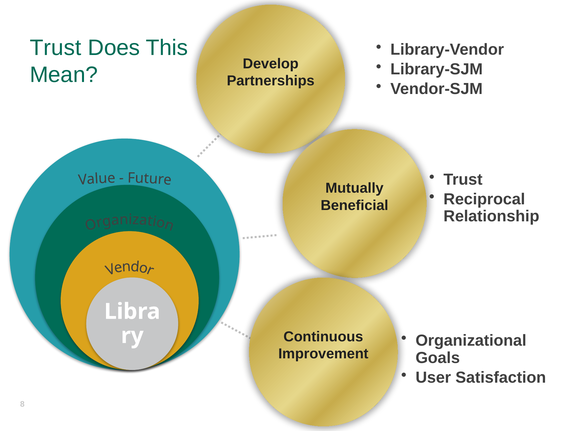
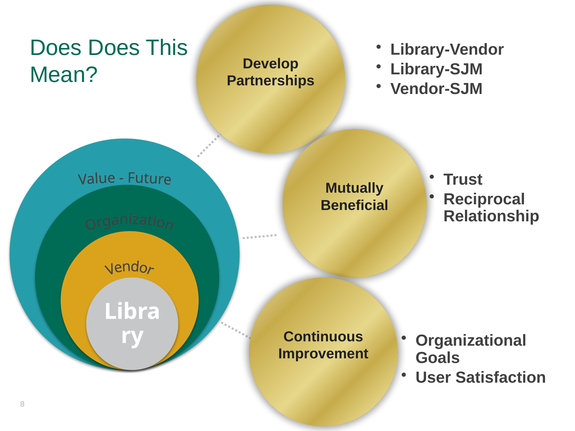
Trust: Trust -> Does (56, 48)
